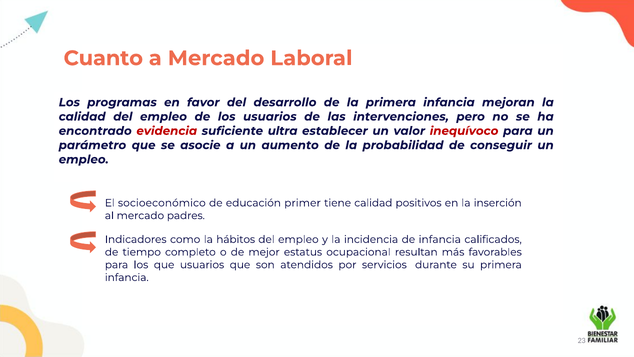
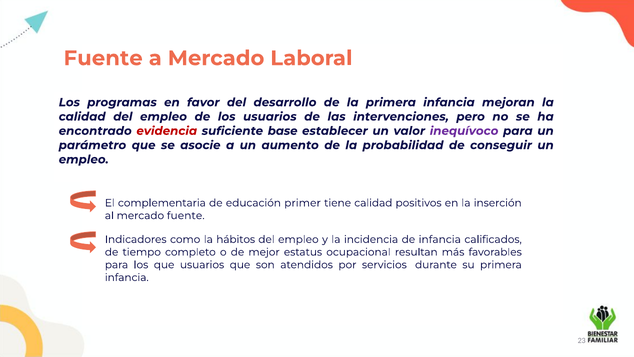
Cuanto: Cuanto -> Fuente (103, 58)
ultra: ultra -> base (283, 131)
inequívoco colour: red -> purple (464, 131)
socioeconómico: socioeconómico -> complementaria (162, 203)
mercado padres: padres -> fuente (186, 215)
